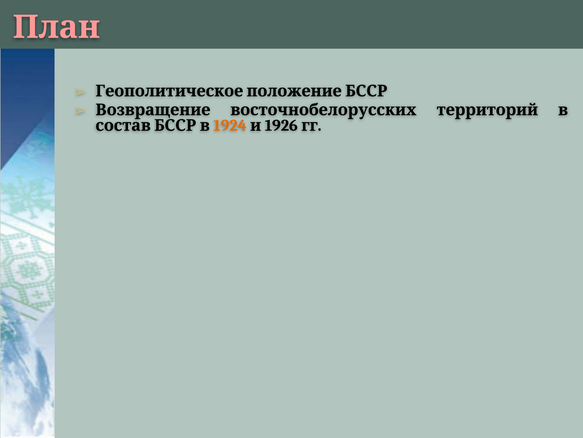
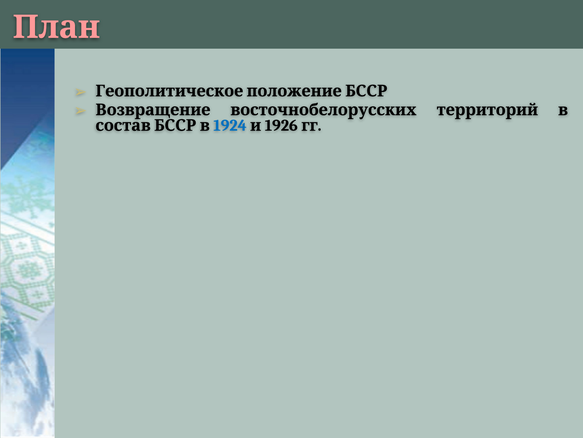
1924 colour: orange -> blue (230, 125)
